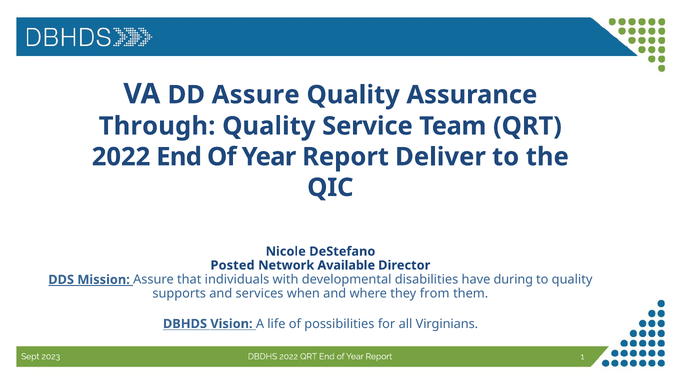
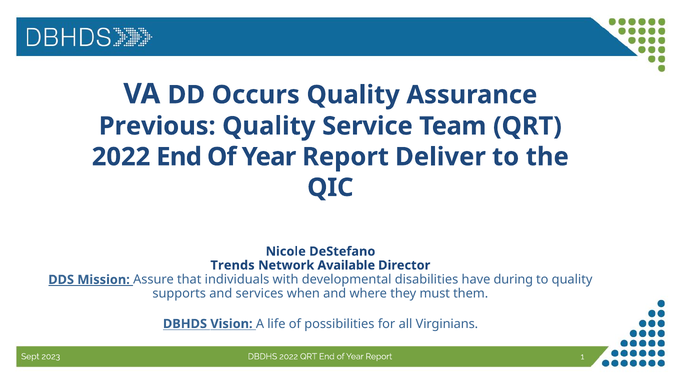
DD Assure: Assure -> Occurs (256, 95)
Through: Through -> Previous (157, 126)
Posted: Posted -> Trends (233, 265)
from: from -> must (435, 294)
